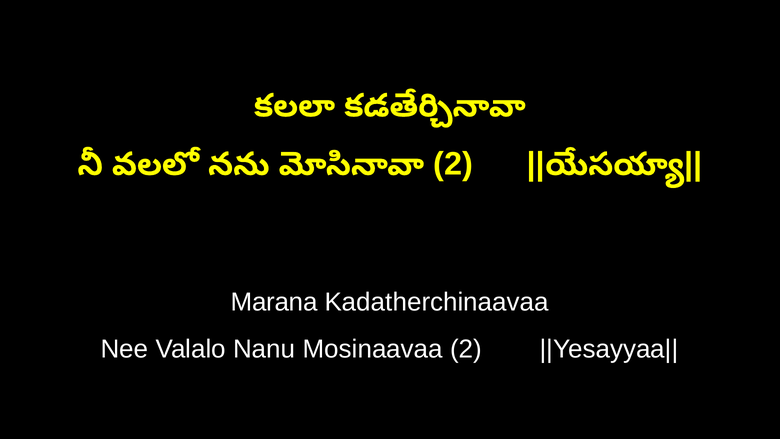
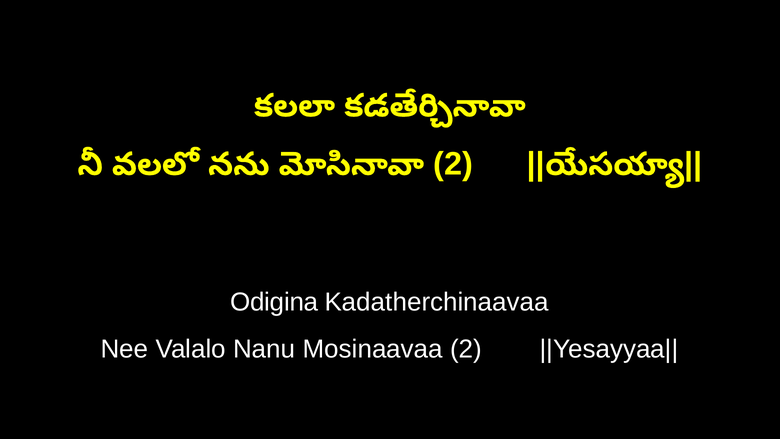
Marana: Marana -> Odigina (274, 302)
